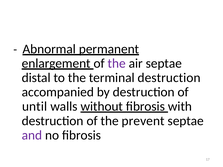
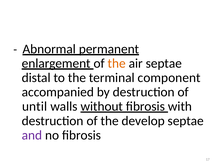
the colour: purple -> orange (117, 63)
terminal destruction: destruction -> component (169, 78)
prevent: prevent -> develop (143, 121)
